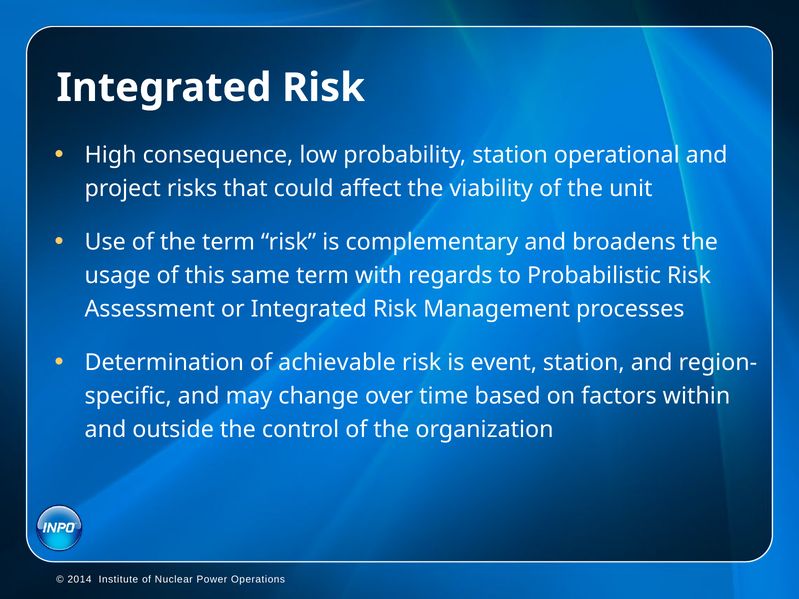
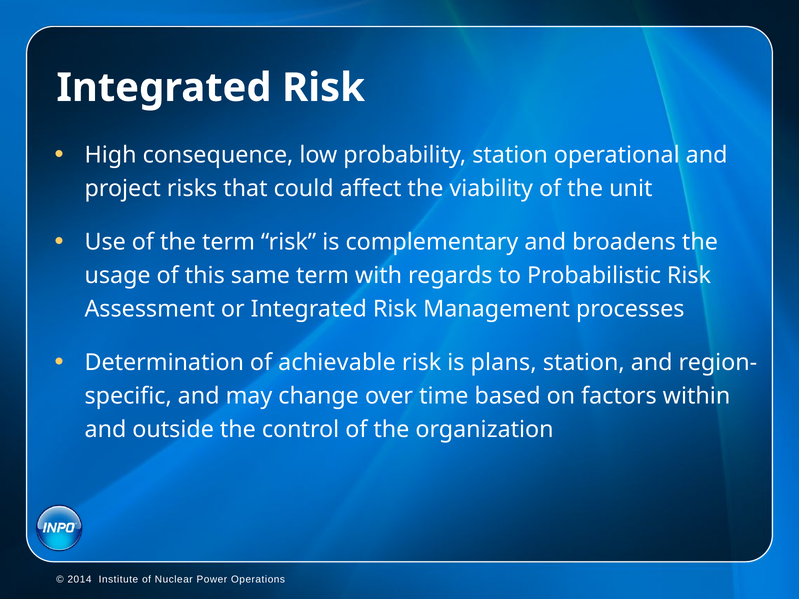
event: event -> plans (504, 363)
